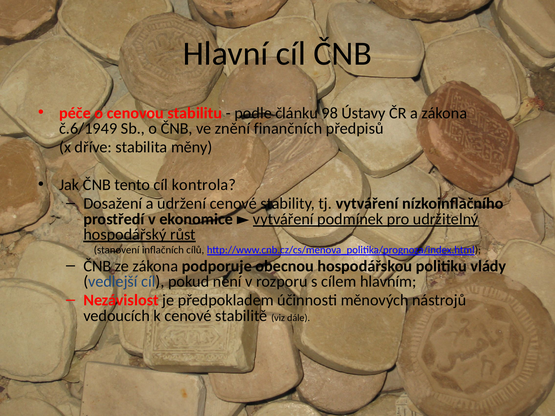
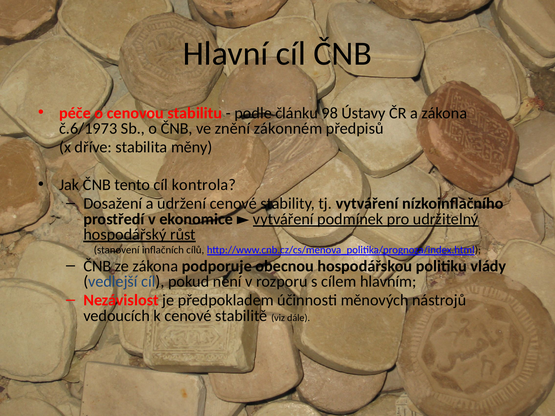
č.6/1949: č.6/1949 -> č.6/1973 (88, 129)
finančních: finančních -> zákonném (288, 129)
